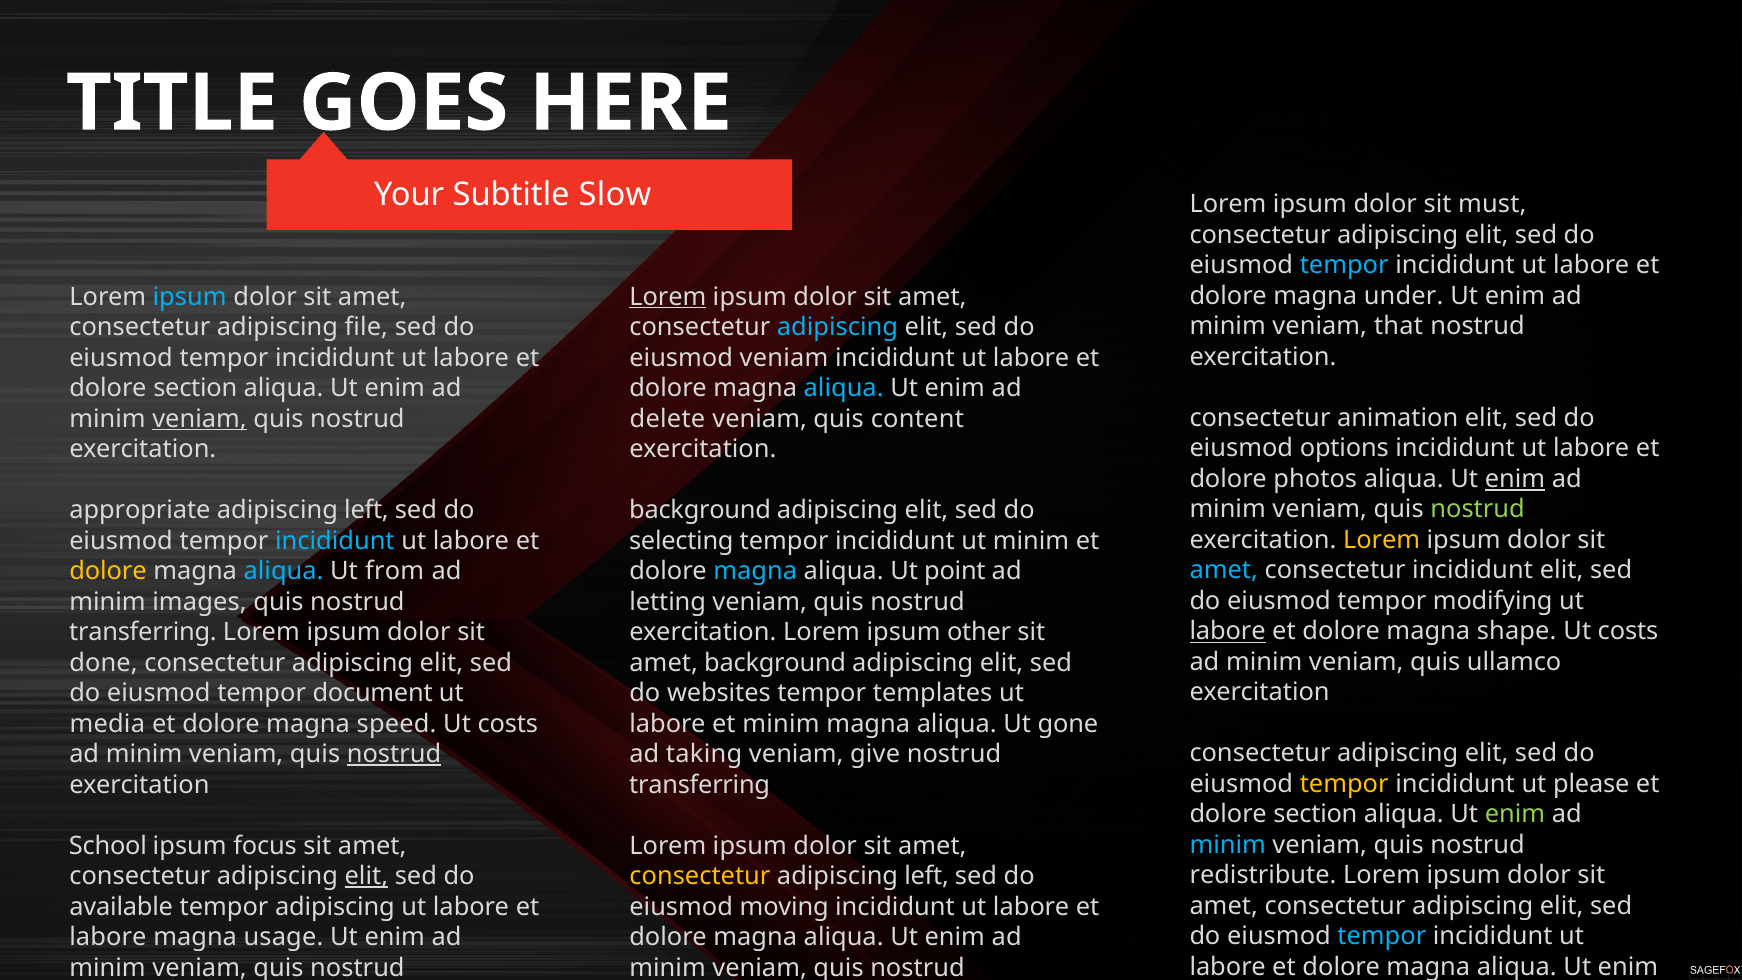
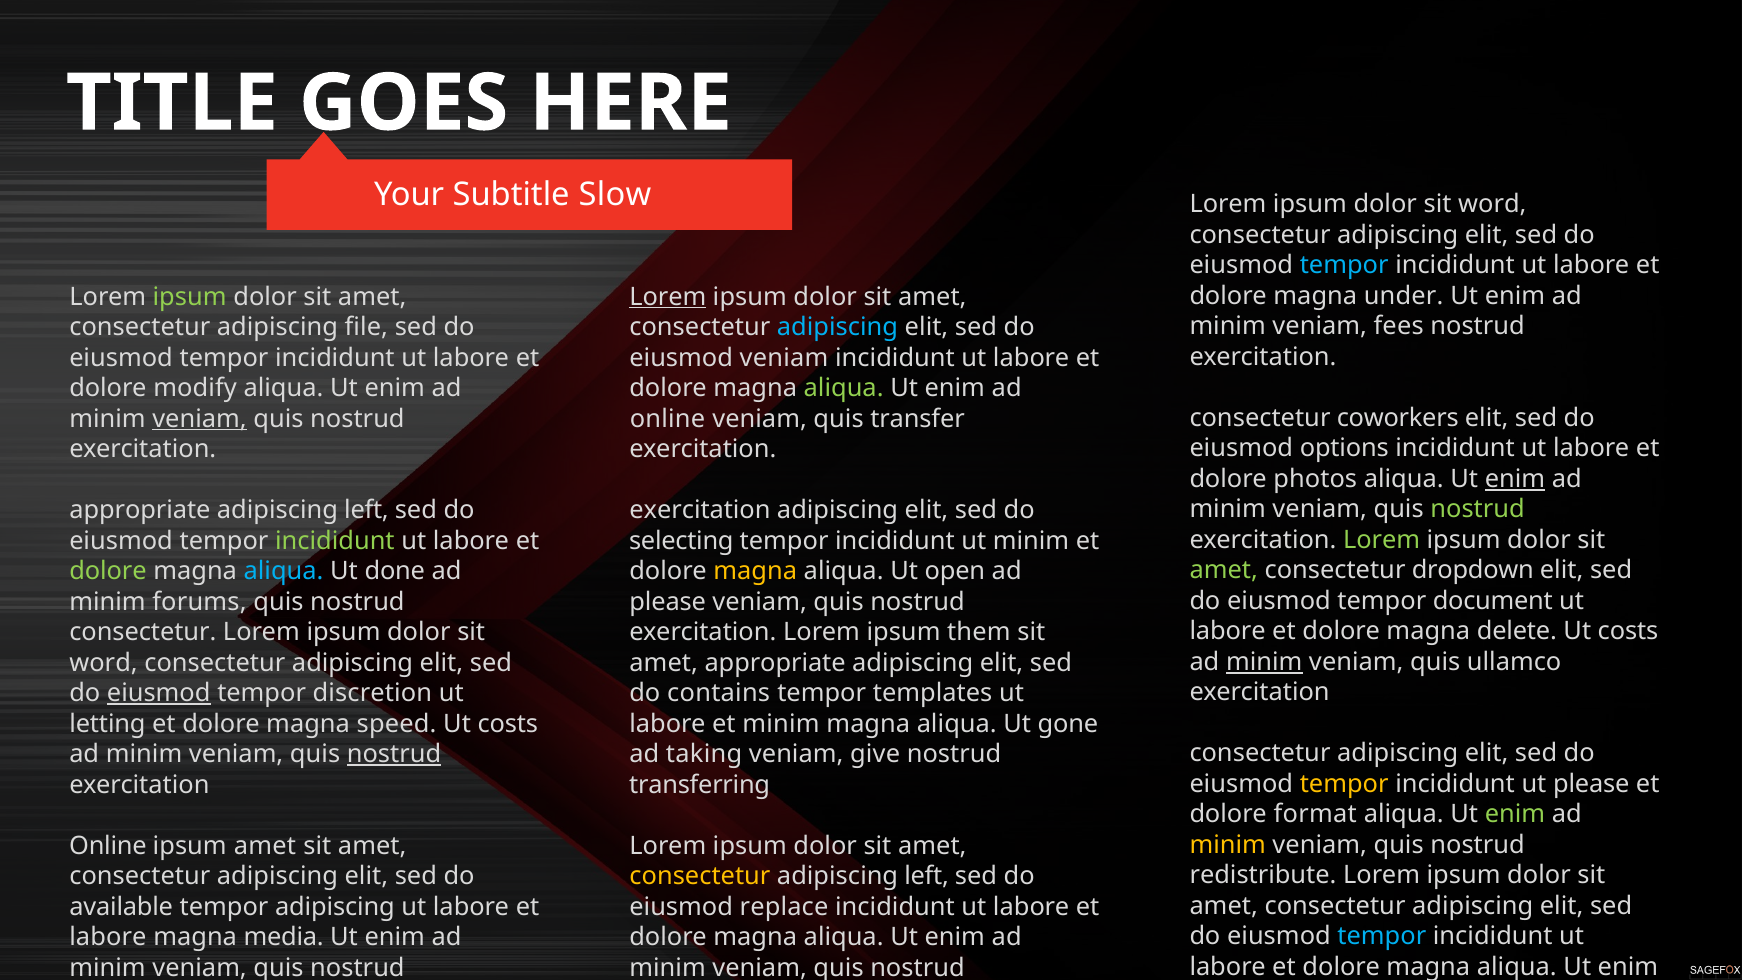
must: must -> word (1492, 204)
ipsum colour: light blue -> light green (190, 297)
that: that -> fees (1399, 326)
section: section -> modify (195, 388)
aliqua colour: light blue -> light green (844, 388)
animation: animation -> coworkers (1398, 418)
delete: delete -> online (668, 419)
content: content -> transfer (918, 419)
background: background -> exercitation (700, 510)
Lorem colour: yellow -> light green (1382, 540)
incididunt colour: light blue -> light green (335, 541)
amet colour: light blue -> light green (1224, 570)
consectetur incididunt: incididunt -> dropdown (1473, 570)
dolore colour: yellow -> light green (108, 571)
from: from -> done (395, 571)
magna colour: light blue -> yellow (755, 571)
point: point -> open (955, 571)
modifying: modifying -> document (1493, 601)
images: images -> forums (199, 602)
letting: letting -> please (668, 602)
labore underline: present -> none (1228, 631)
shape: shape -> delete (1517, 631)
transferring: transferring -> consectetur (143, 632)
other: other -> them (979, 632)
minim underline: none -> present (1264, 662)
done: done -> word (104, 663)
amet background: background -> appropriate (775, 663)
eiusmod underline: none -> present (159, 693)
document: document -> discretion (372, 693)
websites: websites -> contains (719, 693)
media: media -> letting (107, 724)
section: section -> format (1315, 814)
minim colour: light blue -> yellow (1228, 845)
School: School -> Online (108, 846)
ipsum focus: focus -> amet (265, 846)
elit underline: present -> none (366, 876)
moving: moving -> replace (784, 907)
usage: usage -> media (284, 937)
